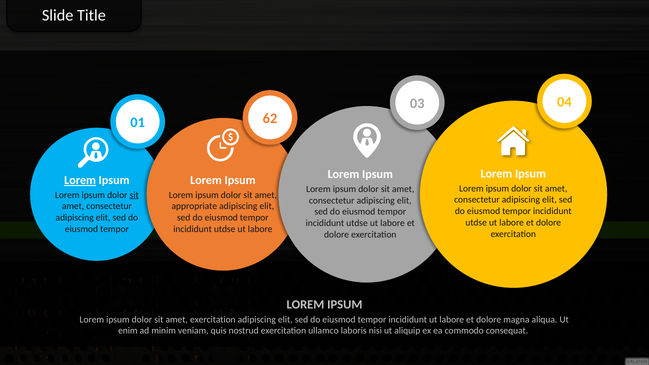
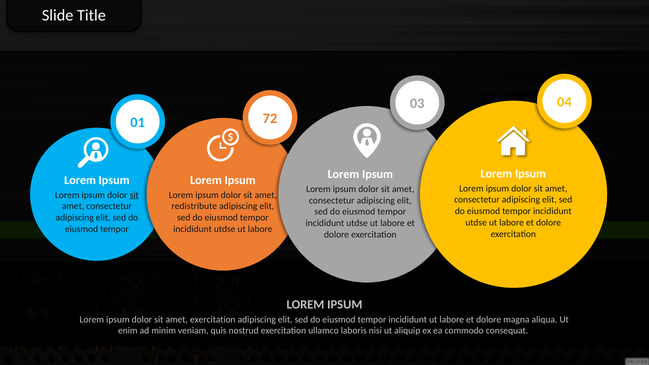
62: 62 -> 72 (270, 118)
Lorem underline: present -> none (80, 180)
appropriate: appropriate -> redistribute (194, 206)
